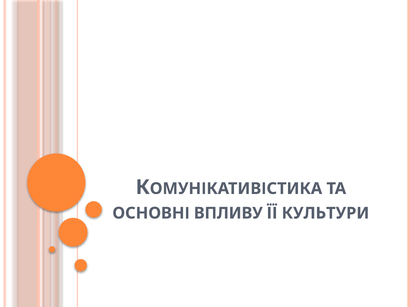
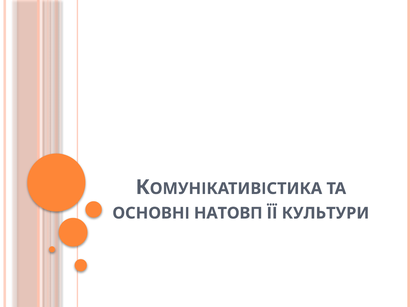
ВПЛИВУ: ВПЛИВУ -> НАТОВП (228, 213)
